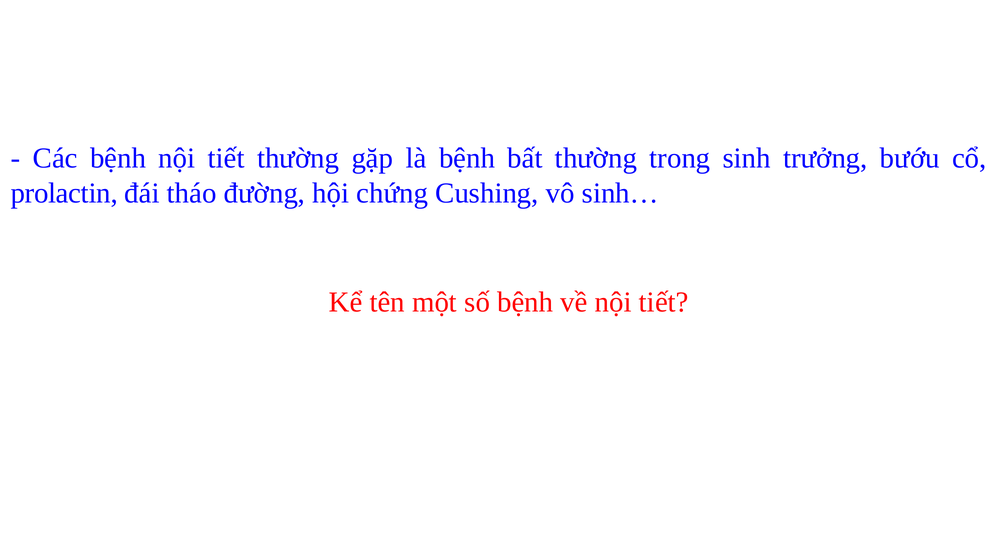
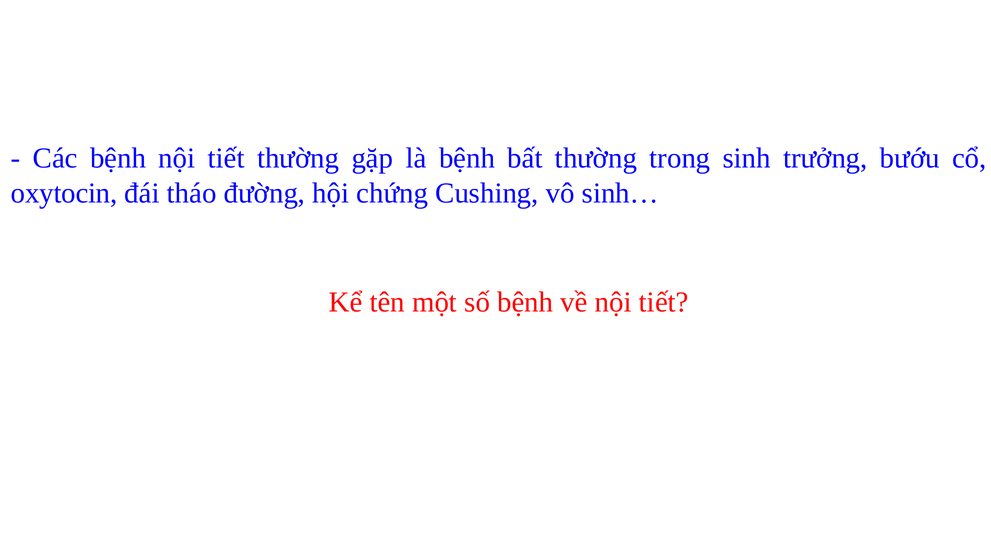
prolactin: prolactin -> oxytocin (64, 193)
